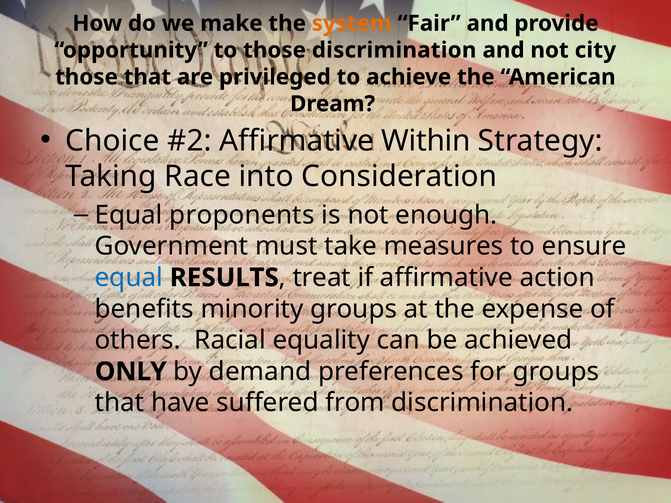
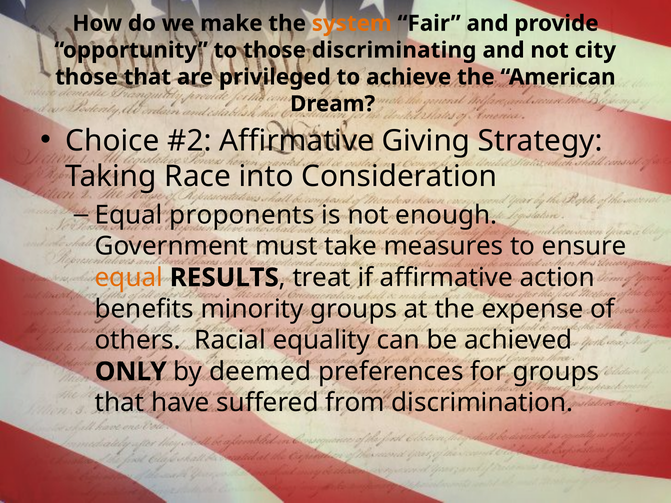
those discrimination: discrimination -> discriminating (394, 50)
Within: Within -> Giving (426, 141)
equal colour: blue -> orange (129, 278)
demand: demand -> deemed (260, 372)
